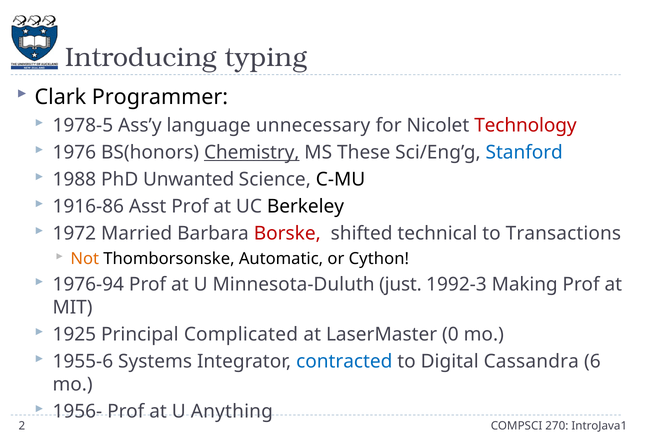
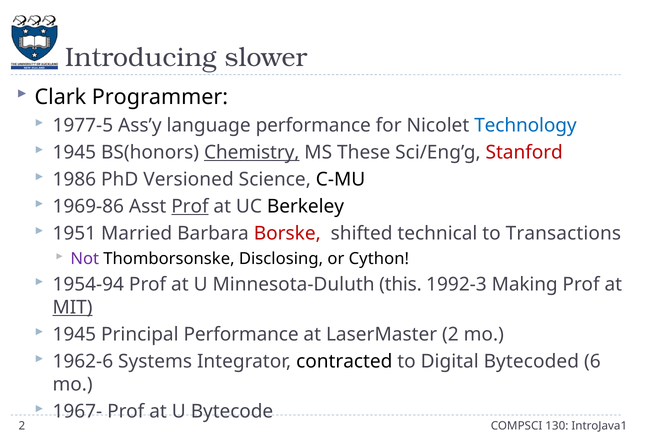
typing: typing -> slower (266, 58)
1978-5: 1978-5 -> 1977-5 (83, 125)
language unnecessary: unnecessary -> performance (313, 125)
Technology colour: red -> blue (525, 125)
1976: 1976 -> 1945 (74, 152)
Stanford colour: blue -> red (524, 152)
1988: 1988 -> 1986 (74, 179)
Unwanted: Unwanted -> Versioned (189, 179)
1916-86: 1916-86 -> 1969-86 (88, 206)
Prof underline: none -> present (190, 206)
1972: 1972 -> 1951 (74, 233)
Not colour: orange -> purple (85, 259)
Automatic: Automatic -> Disclosing (281, 259)
1976-94: 1976-94 -> 1954-94 (88, 284)
just: just -> this (400, 284)
MIT underline: none -> present (73, 307)
1925: 1925 -> 1945 (74, 334)
Principal Complicated: Complicated -> Performance (241, 334)
LaserMaster 0: 0 -> 2 (450, 334)
1955-6: 1955-6 -> 1962-6 (83, 361)
contracted colour: blue -> black (344, 361)
Cassandra: Cassandra -> Bytecoded (531, 361)
1956-: 1956- -> 1967- (77, 411)
Anything: Anything -> Bytecode (232, 411)
270: 270 -> 130 (557, 426)
